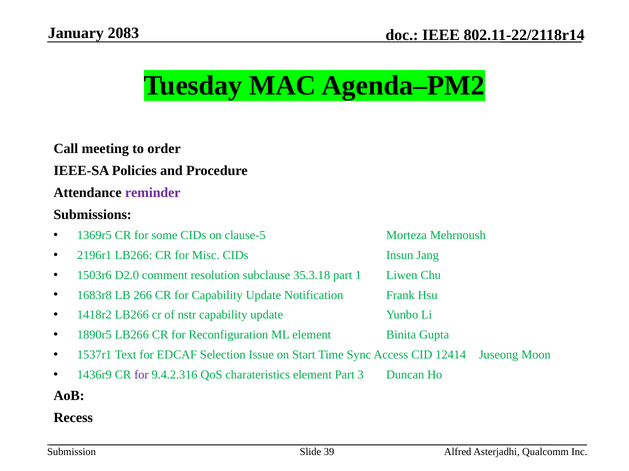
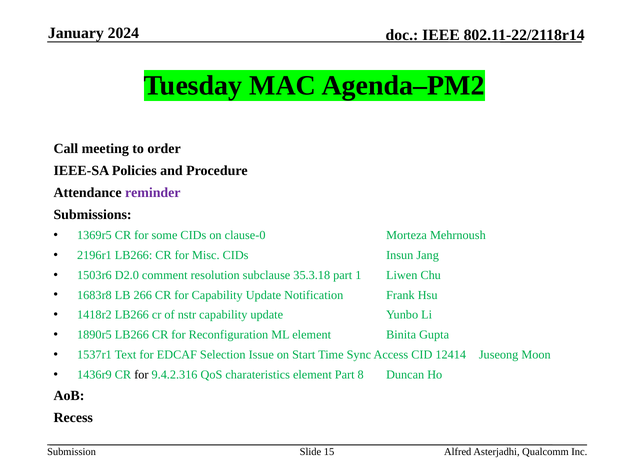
2083: 2083 -> 2024 (123, 33)
clause-5: clause-5 -> clause-0 (245, 236)
for colour: purple -> black (141, 375)
3: 3 -> 8 (361, 375)
39: 39 -> 15 (329, 452)
